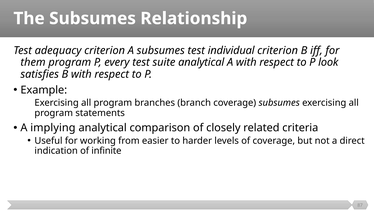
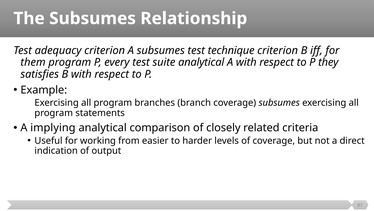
individual: individual -> technique (231, 50)
look: look -> they (328, 62)
infinite: infinite -> output (106, 150)
